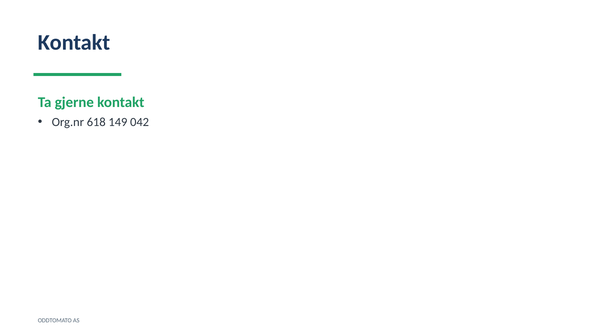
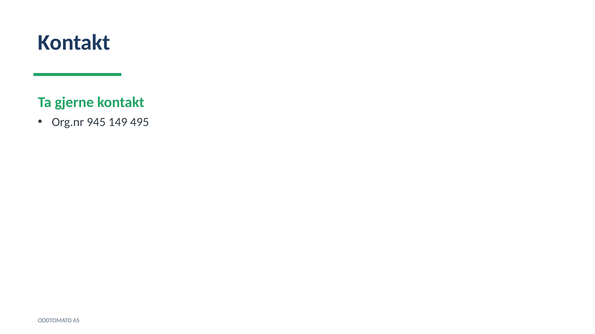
618: 618 -> 945 (96, 122)
042: 042 -> 495 (140, 122)
